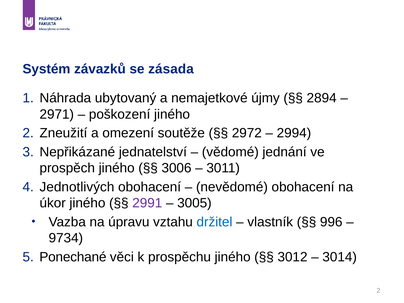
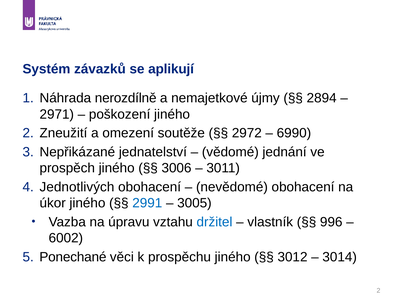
zásada: zásada -> aplikují (171, 69)
ubytovaný: ubytovaný -> nerozdílně (126, 98)
2994: 2994 -> 6990 (294, 133)
2991 colour: purple -> blue (147, 203)
9734: 9734 -> 6002 (66, 238)
